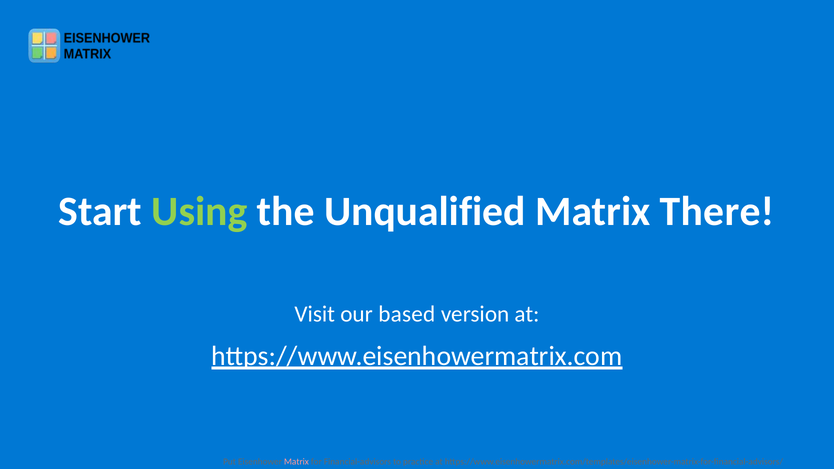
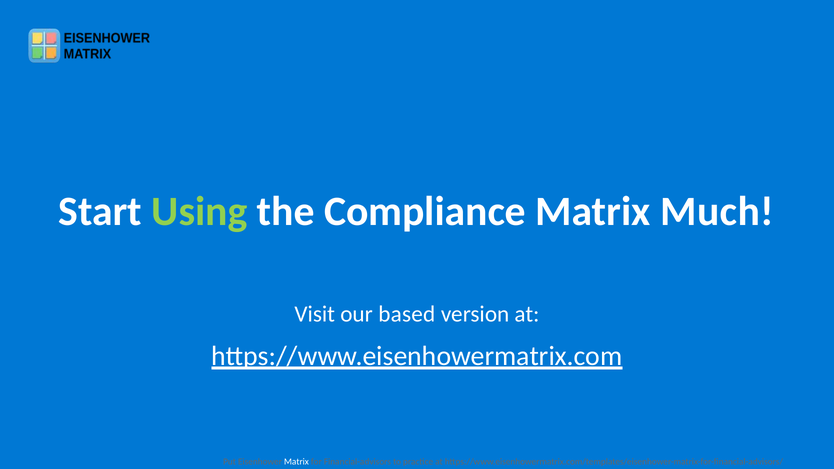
Unqualified: Unqualified -> Compliance (425, 211)
There: There -> Much (717, 211)
Matrix colour: pink -> white (296, 462)
